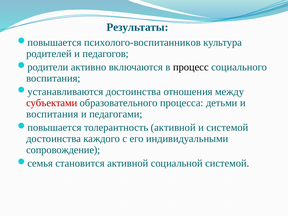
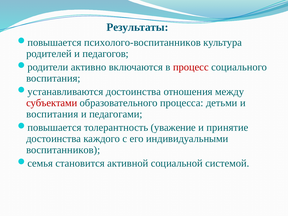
процесс colour: black -> red (191, 67)
толерантность активной: активной -> уважение (173, 127)
и системой: системой -> принятие (227, 127)
сопровождение: сопровождение -> воспитанников (63, 150)
